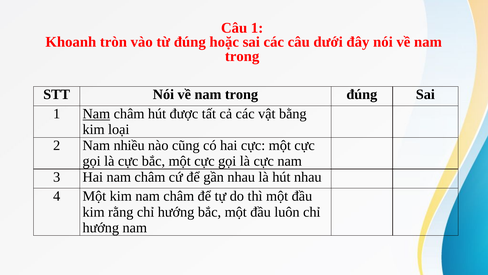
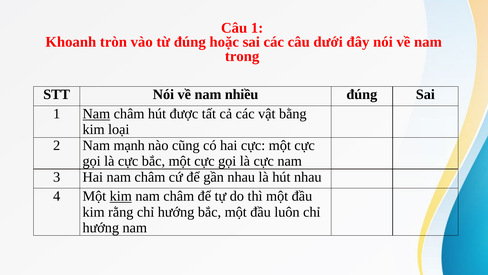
trong: trong -> nhiều (242, 94)
nhiều: nhiều -> mạnh (129, 145)
kim underline: none -> present (121, 196)
